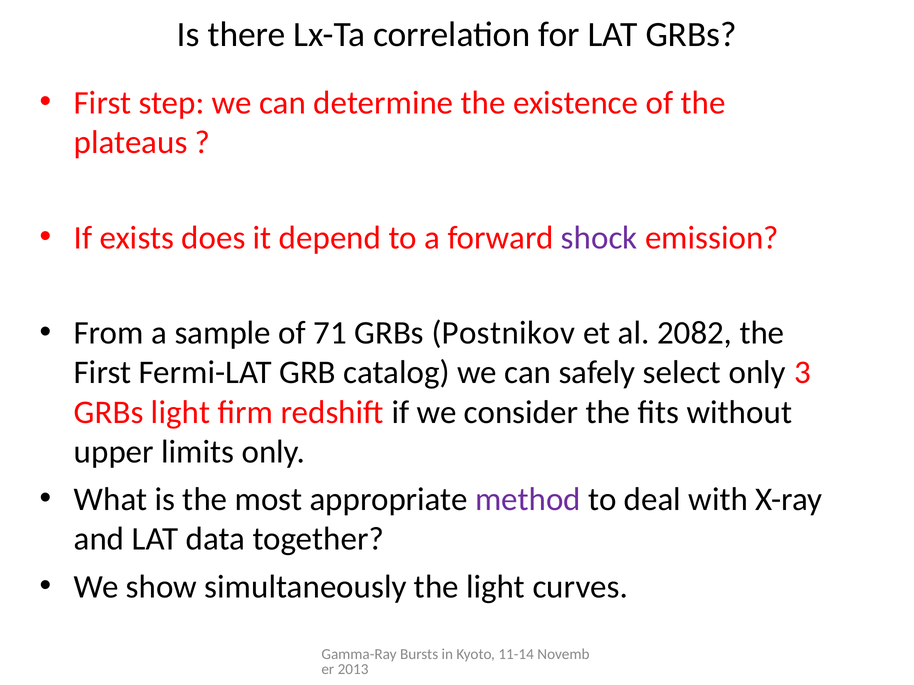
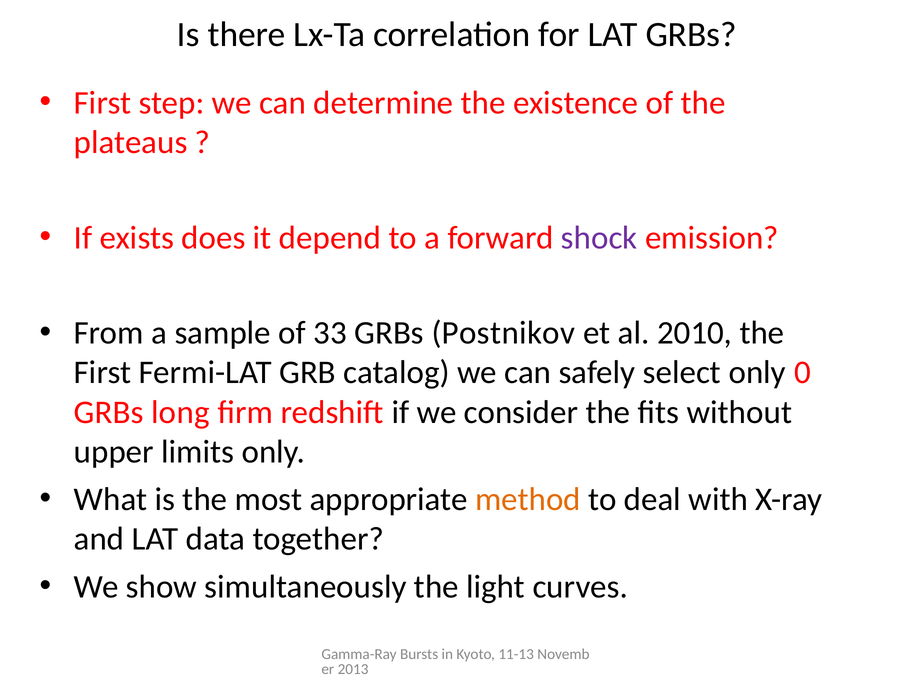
71: 71 -> 33 (330, 333)
2082: 2082 -> 2010 (695, 333)
3: 3 -> 0 (803, 373)
GRBs light: light -> long (180, 412)
method colour: purple -> orange (528, 500)
11-14: 11-14 -> 11-13 (516, 654)
